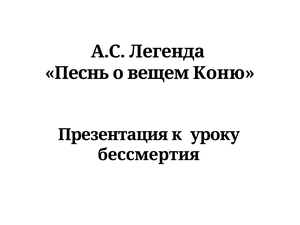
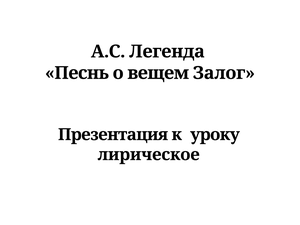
Коню: Коню -> Залог (224, 73)
бессмертия: бессмертия -> лирическое (149, 155)
